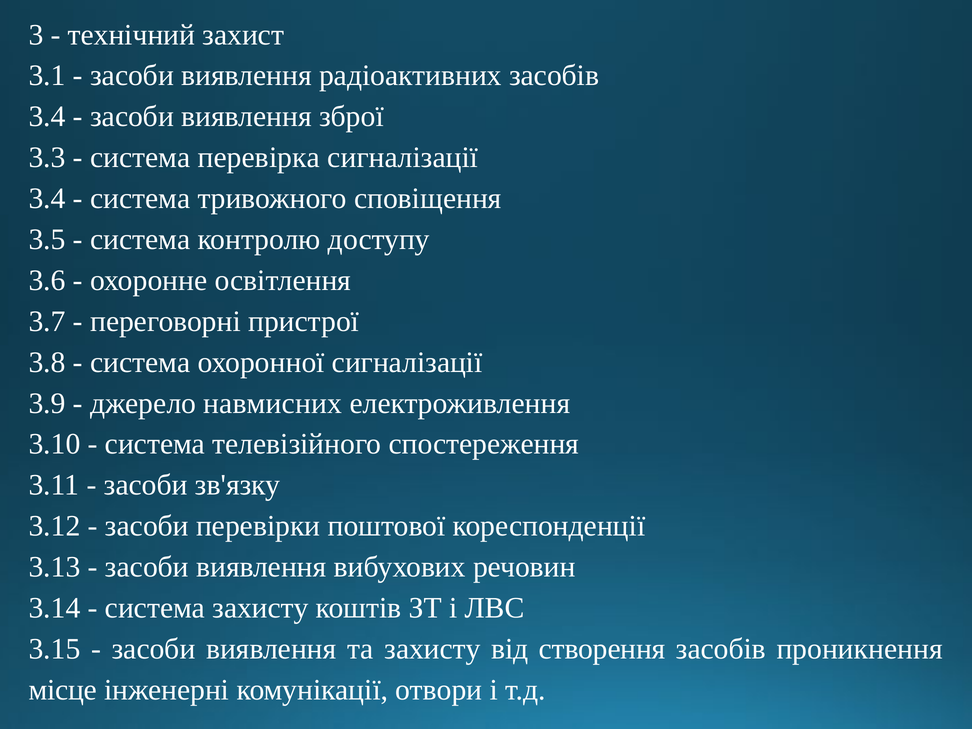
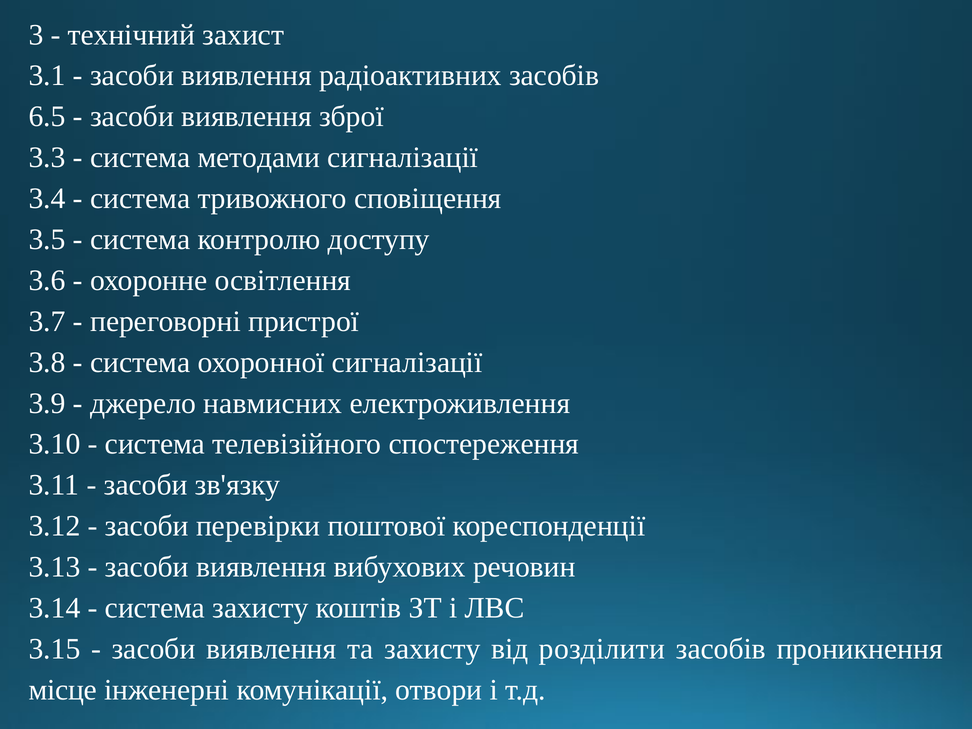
3.4: 3.4 -> 6.5 (47, 117)
перевірка: перевірка -> методами (259, 158)
створення: створення -> розділити (602, 649)
